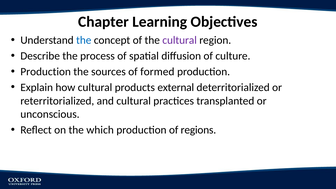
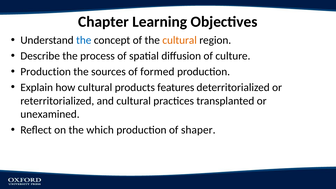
cultural colour: purple -> orange (180, 40)
external: external -> features (176, 87)
unconscious: unconscious -> unexamined (50, 114)
regions: regions -> shaper (198, 130)
